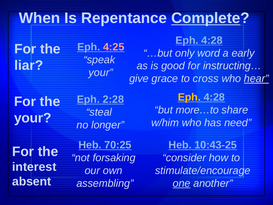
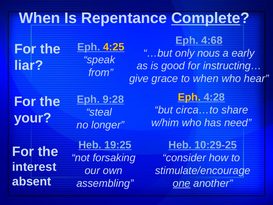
4:28: 4:28 -> 4:68 (212, 40)
4:25 colour: pink -> yellow (114, 47)
word: word -> nous (209, 53)
your: your -> from (101, 73)
to cross: cross -> when (206, 79)
hear underline: present -> none (256, 79)
2:28: 2:28 -> 9:28 (113, 99)
more…to: more…to -> circa…to (197, 110)
70:25: 70:25 -> 19:25 (118, 145)
10:43-25: 10:43-25 -> 10:29-25 (216, 145)
